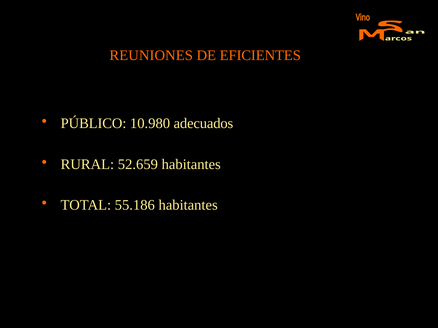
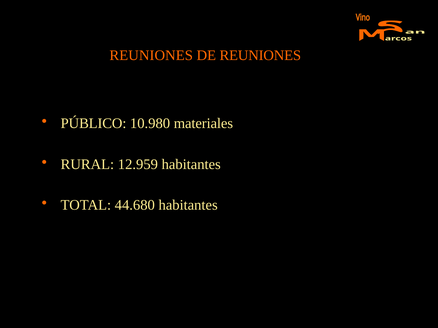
DE EFICIENTES: EFICIENTES -> REUNIONES (260, 55)
adecuados: adecuados -> materiales (203, 124)
52.659: 52.659 -> 12.959 (138, 165)
55.186: 55.186 -> 44.680 (135, 205)
